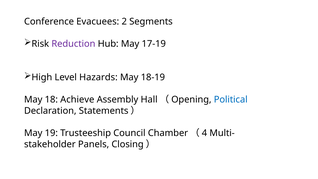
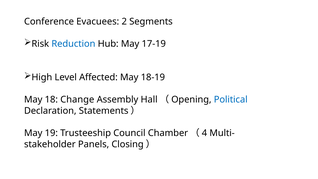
Reduction colour: purple -> blue (73, 44)
Hazards: Hazards -> Affected (98, 77)
Achieve: Achieve -> Change (77, 100)
